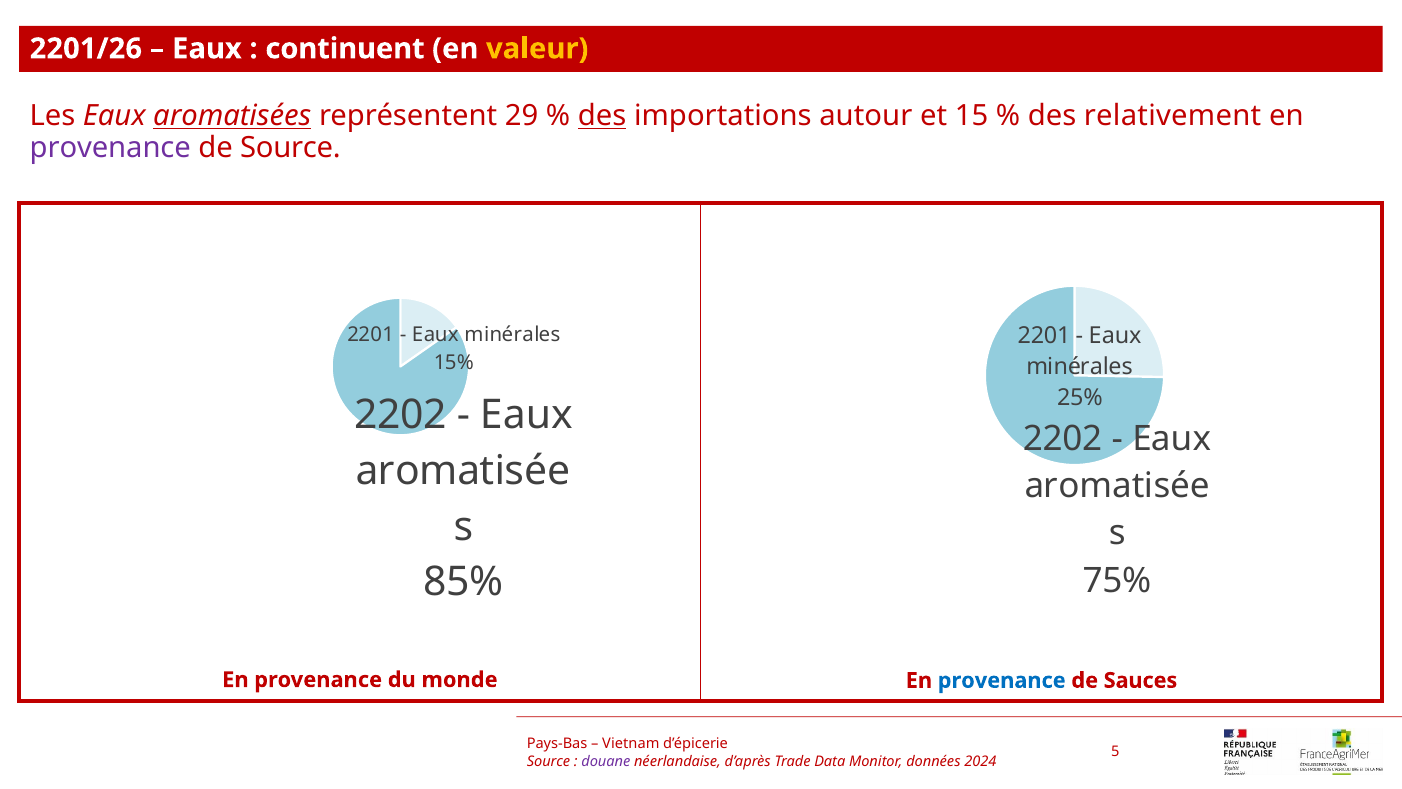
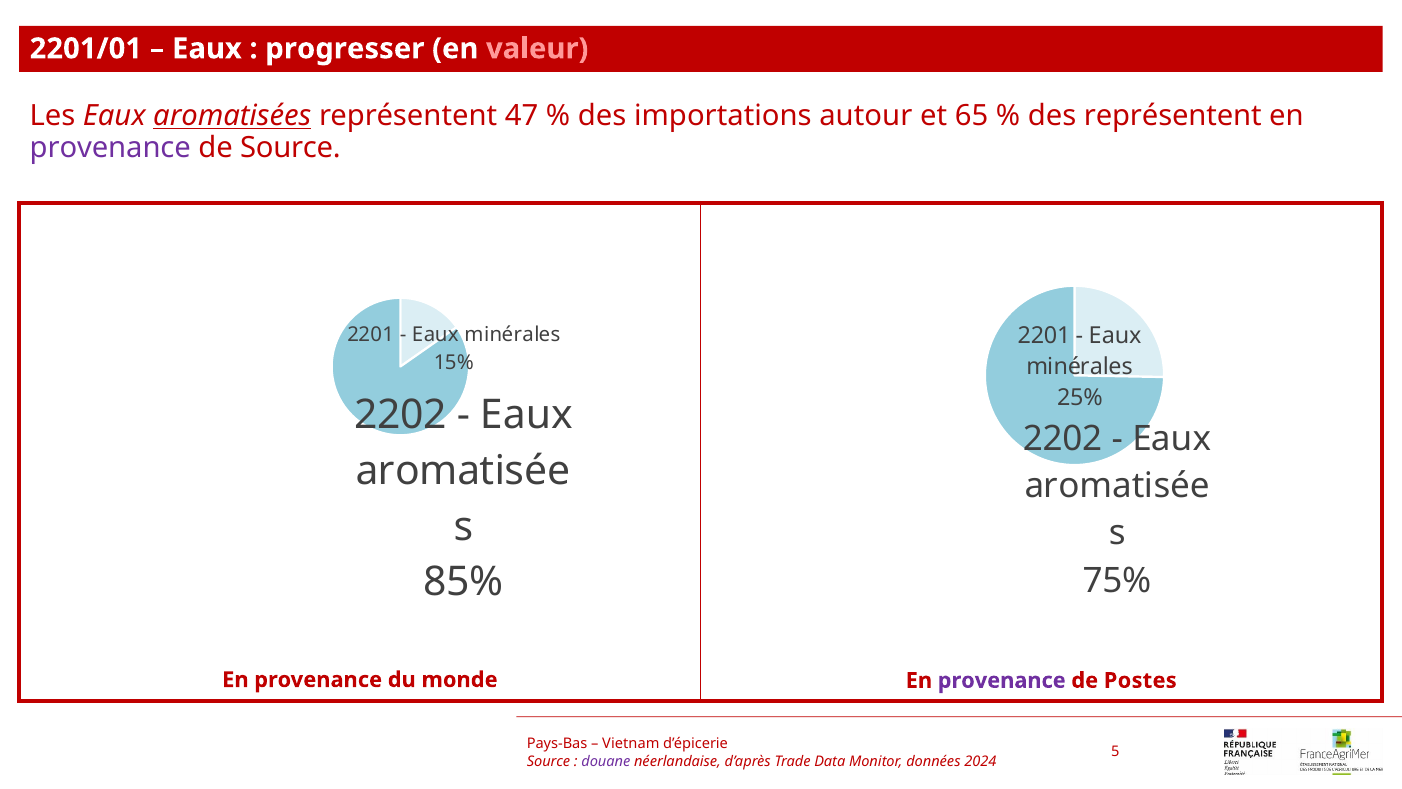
2201/26: 2201/26 -> 2201/01 (86, 49)
continuent: continuent -> progresser (345, 49)
valeur colour: yellow -> pink (537, 49)
29: 29 -> 47 (522, 116)
des underline: present -> none (602, 116)
15: 15 -> 65 (971, 116)
des relativement: relativement -> représentent (1173, 116)
provenance colour: blue -> purple (1002, 680)
Sauces: Sauces -> Postes (1140, 680)
